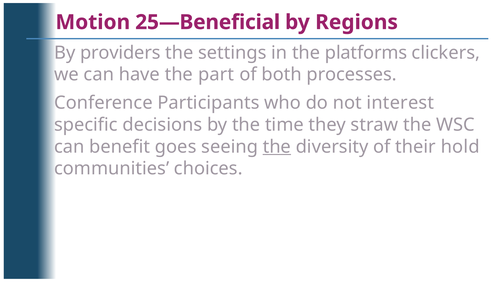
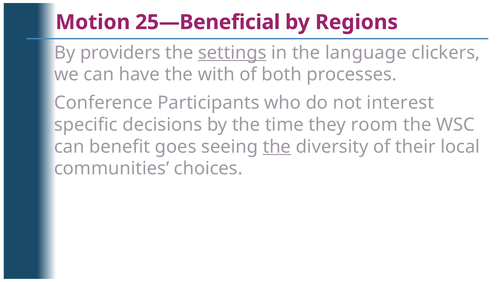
settings underline: none -> present (232, 53)
platforms: platforms -> language (366, 53)
part: part -> with (216, 75)
straw: straw -> room (374, 125)
hold: hold -> local (460, 147)
